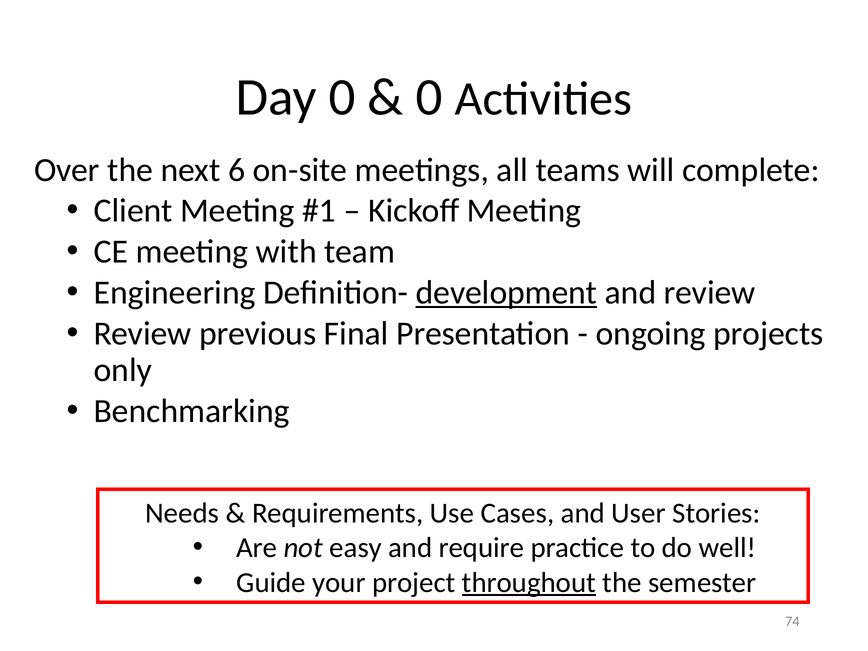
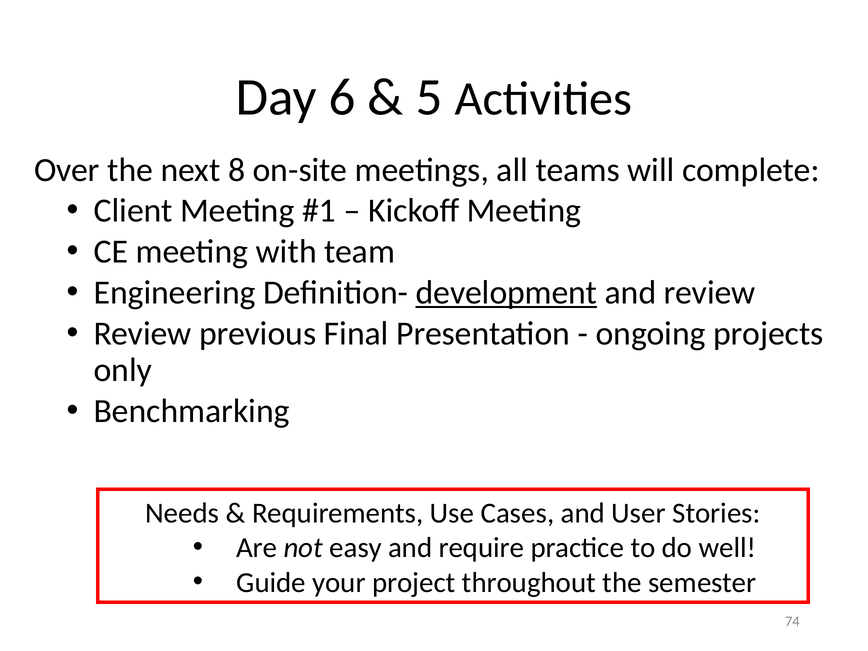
Day 0: 0 -> 6 (342, 97)
0: 0 -> 5 (429, 97)
6: 6 -> 8 (237, 170)
throughout underline: present -> none (529, 582)
